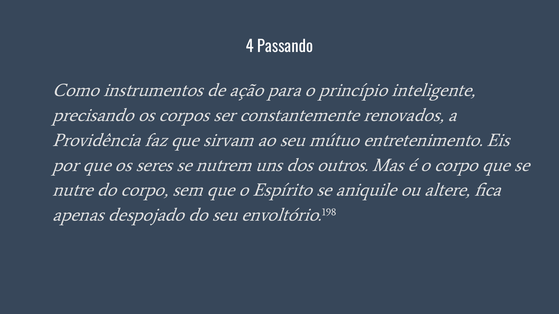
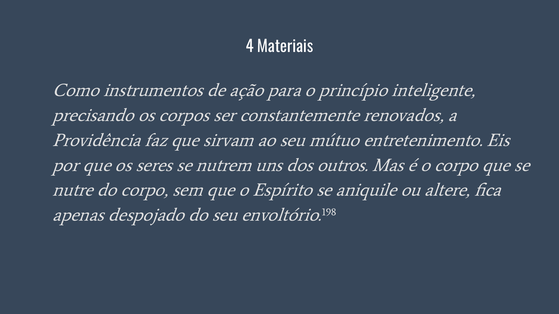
Passando: Passando -> Materiais (285, 47)
